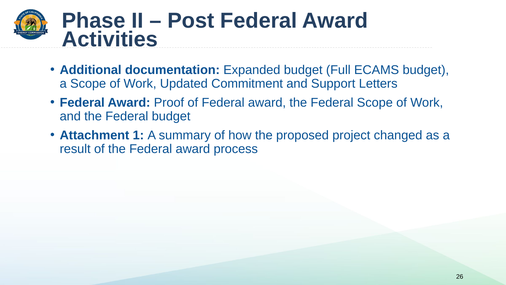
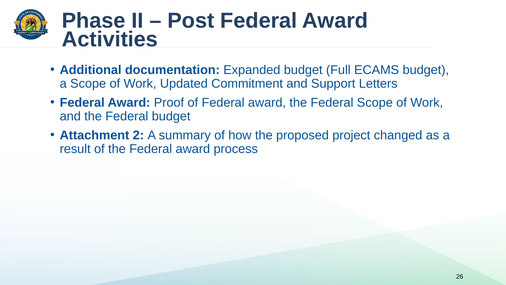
1: 1 -> 2 (138, 135)
